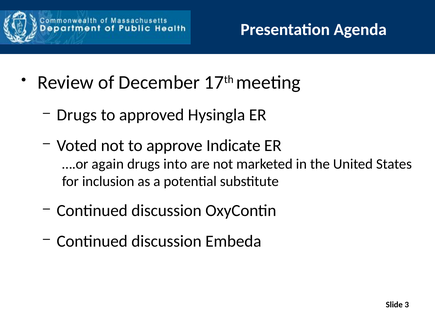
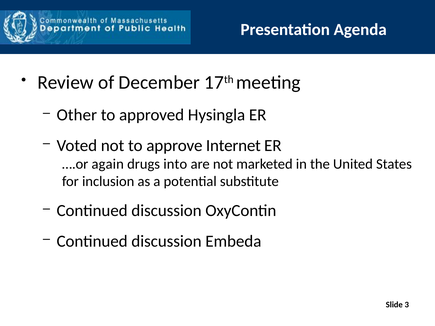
Drugs: Drugs -> Other (77, 115)
Indicate: Indicate -> Internet (233, 146)
